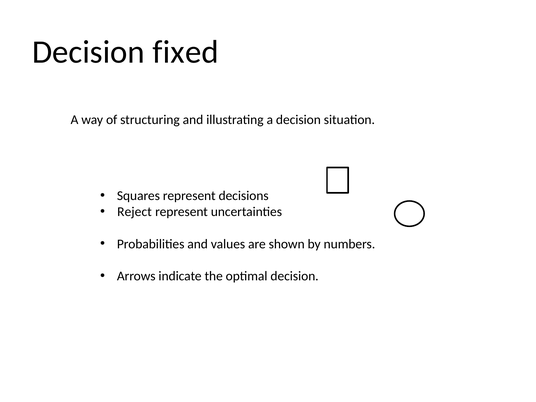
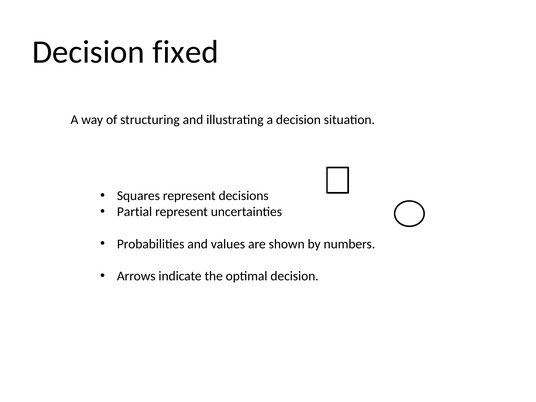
Reject: Reject -> Partial (135, 212)
